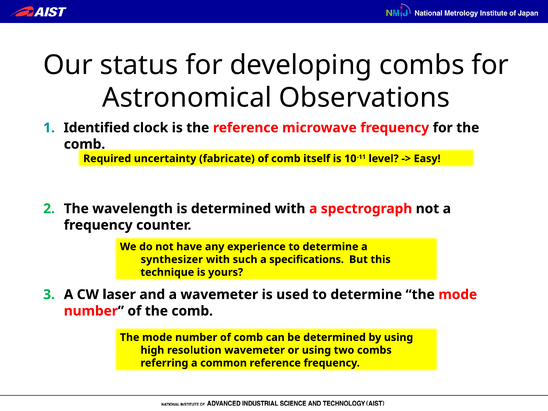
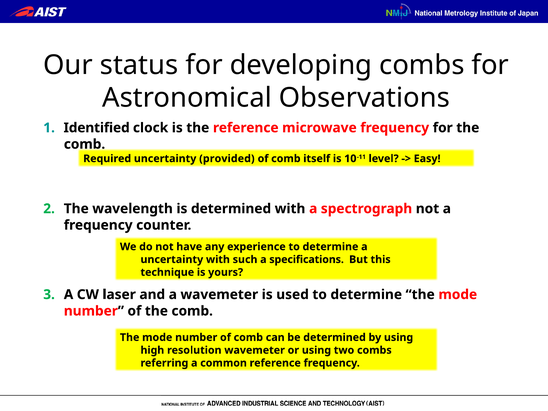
fabricate: fabricate -> provided (227, 159)
synthesizer: synthesizer -> uncertainty (172, 260)
